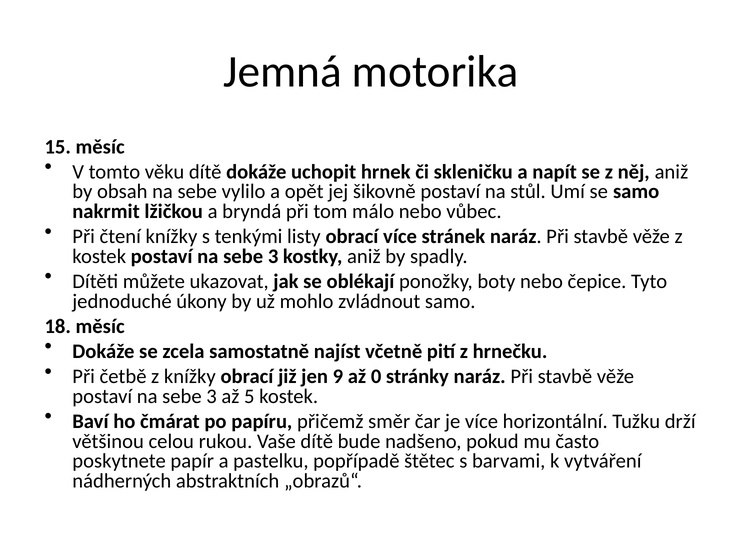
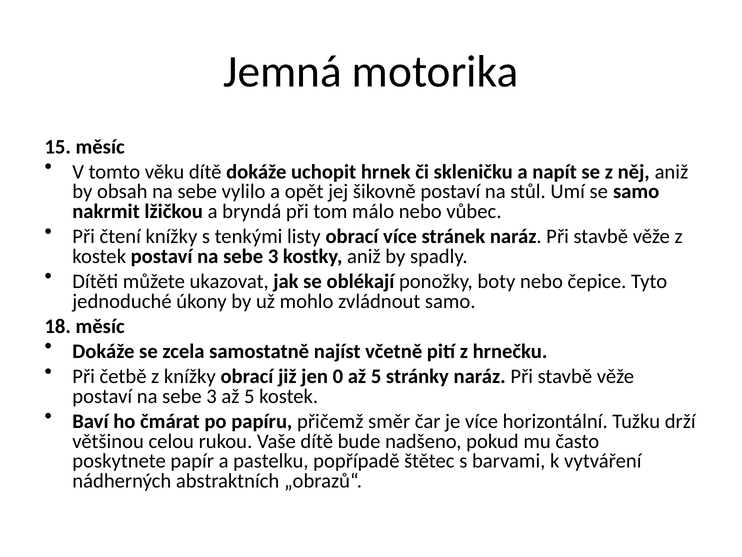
9: 9 -> 0 (338, 376)
0: 0 -> 5 (376, 376)
